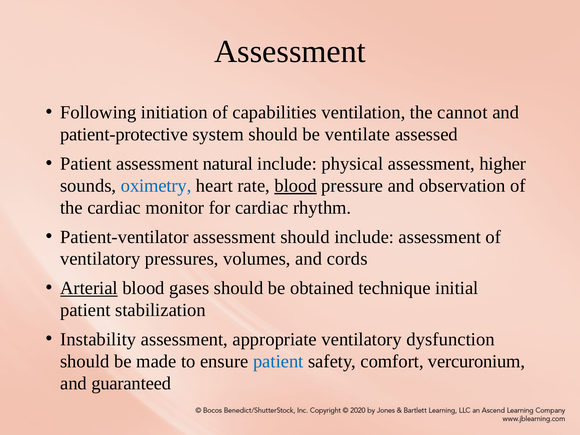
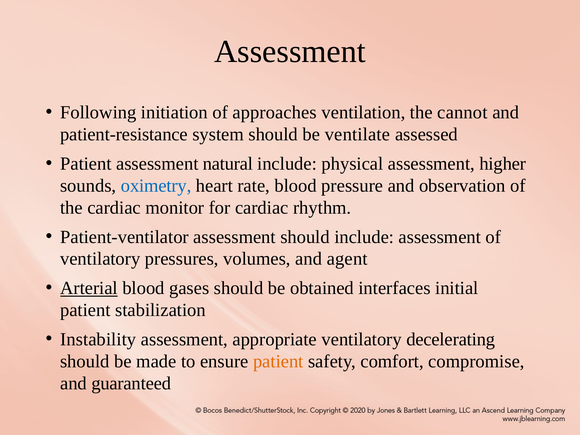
capabilities: capabilities -> approaches (275, 112)
patient-protective: patient-protective -> patient-resistance (124, 134)
blood underline: present -> none (296, 186)
cords: cords -> agent (347, 259)
technique: technique -> interfaces (395, 288)
dysfunction: dysfunction -> decelerating (451, 339)
patient colour: blue -> orange (278, 361)
vercuronium: vercuronium -> compromise (476, 361)
